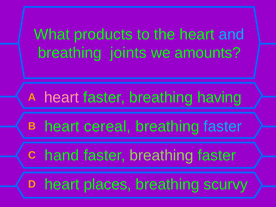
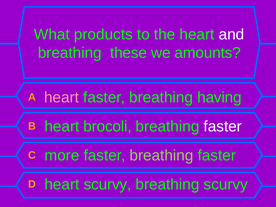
and colour: light blue -> white (231, 34)
joints: joints -> these (129, 53)
cereal: cereal -> brocoli (108, 126)
faster colour: light blue -> white (223, 126)
hand: hand -> more (62, 155)
heart places: places -> scurvy (107, 184)
